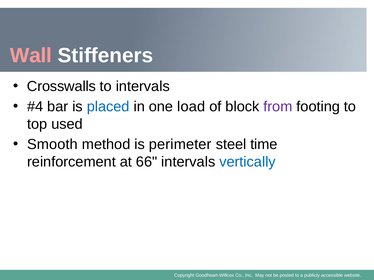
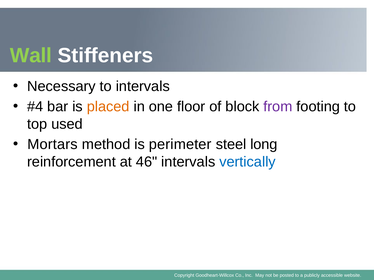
Wall colour: pink -> light green (31, 56)
Crosswalls: Crosswalls -> Necessary (61, 86)
placed colour: blue -> orange (108, 107)
load: load -> floor (191, 107)
Smooth: Smooth -> Mortars (52, 145)
time: time -> long (264, 145)
66: 66 -> 46 (147, 162)
